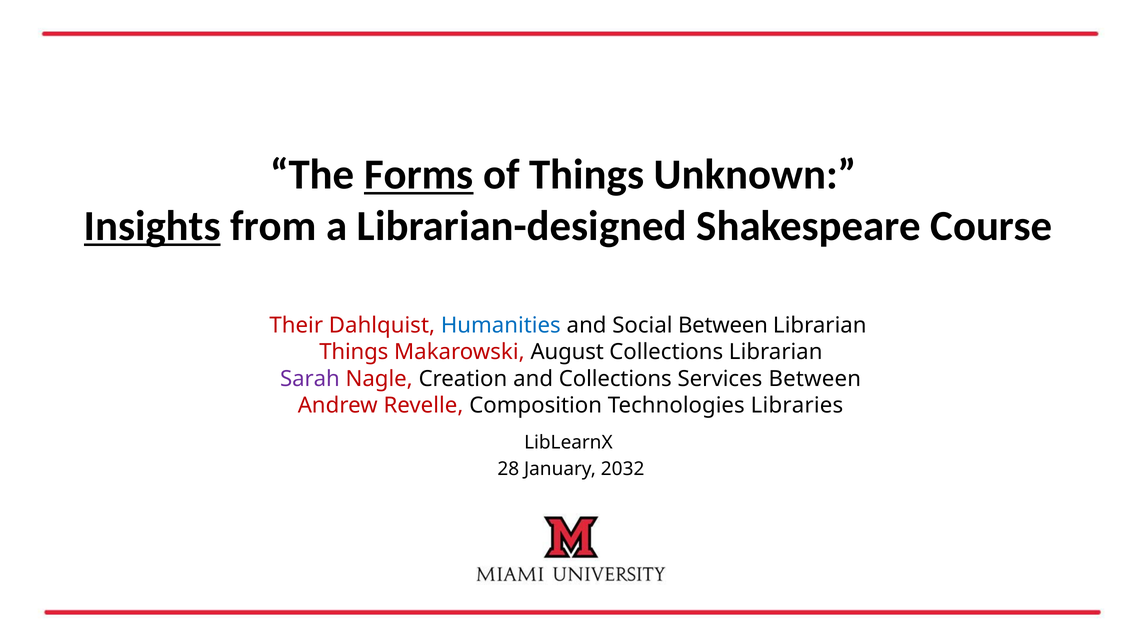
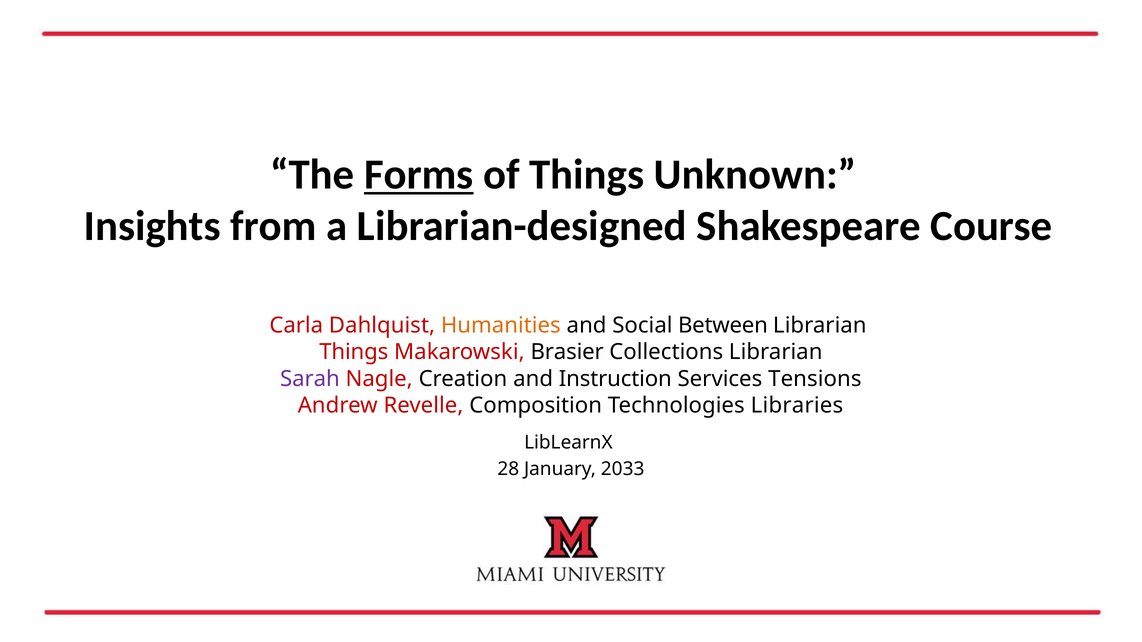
Insights underline: present -> none (152, 226)
Their: Their -> Carla (296, 326)
Humanities colour: blue -> orange (501, 326)
August: August -> Brasier (567, 352)
and Collections: Collections -> Instruction (615, 379)
Services Between: Between -> Tensions (815, 379)
2032: 2032 -> 2033 (623, 469)
